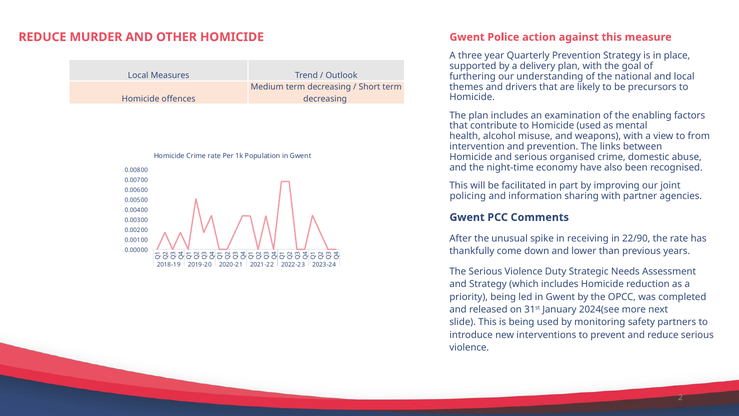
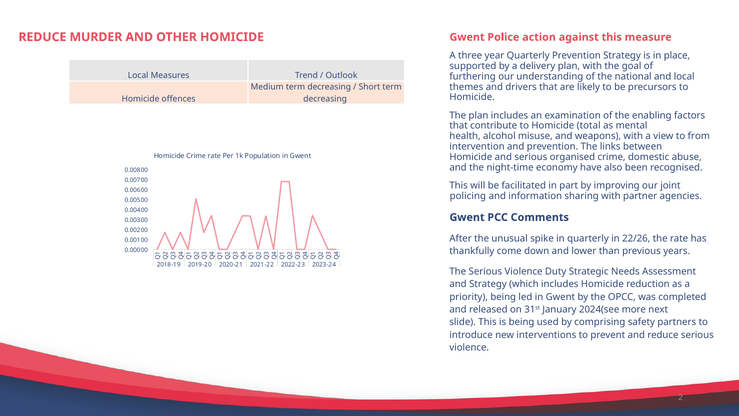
Homicide used: used -> total (589, 126)
in receiving: receiving -> quarterly (588, 238)
22/90: 22/90 -> 22/26 (636, 238)
monitoring: monitoring -> comprising (600, 322)
